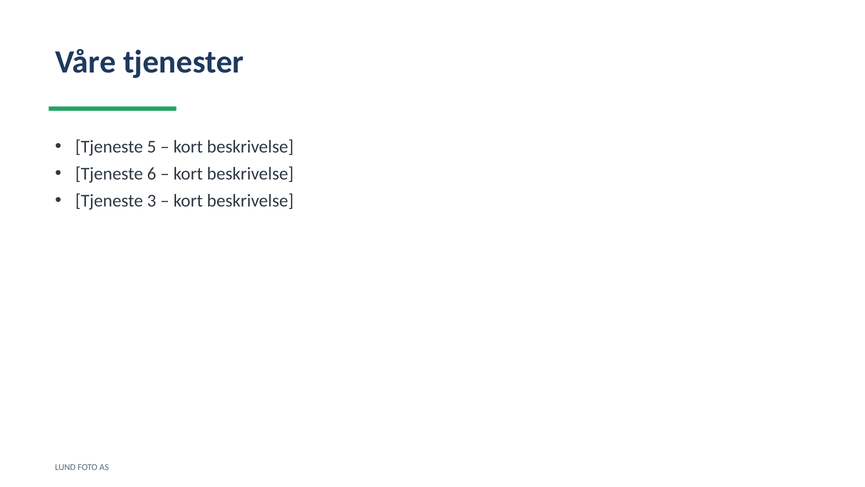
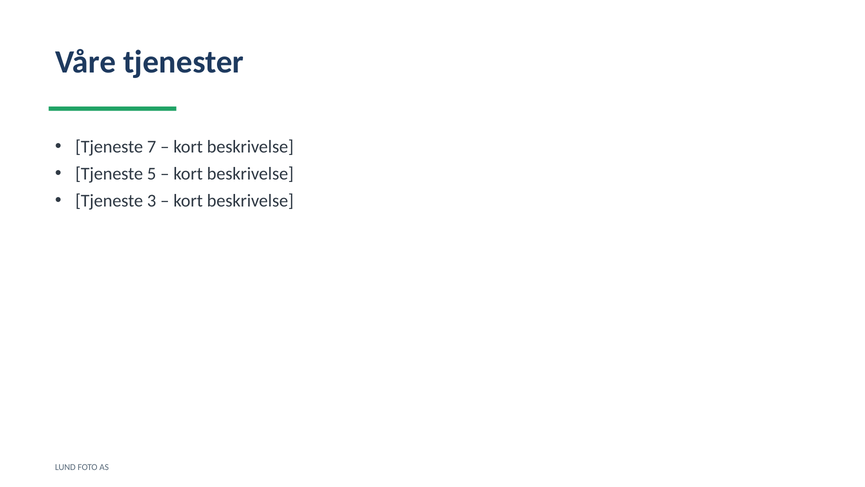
5: 5 -> 7 (152, 147)
6: 6 -> 5 (152, 174)
